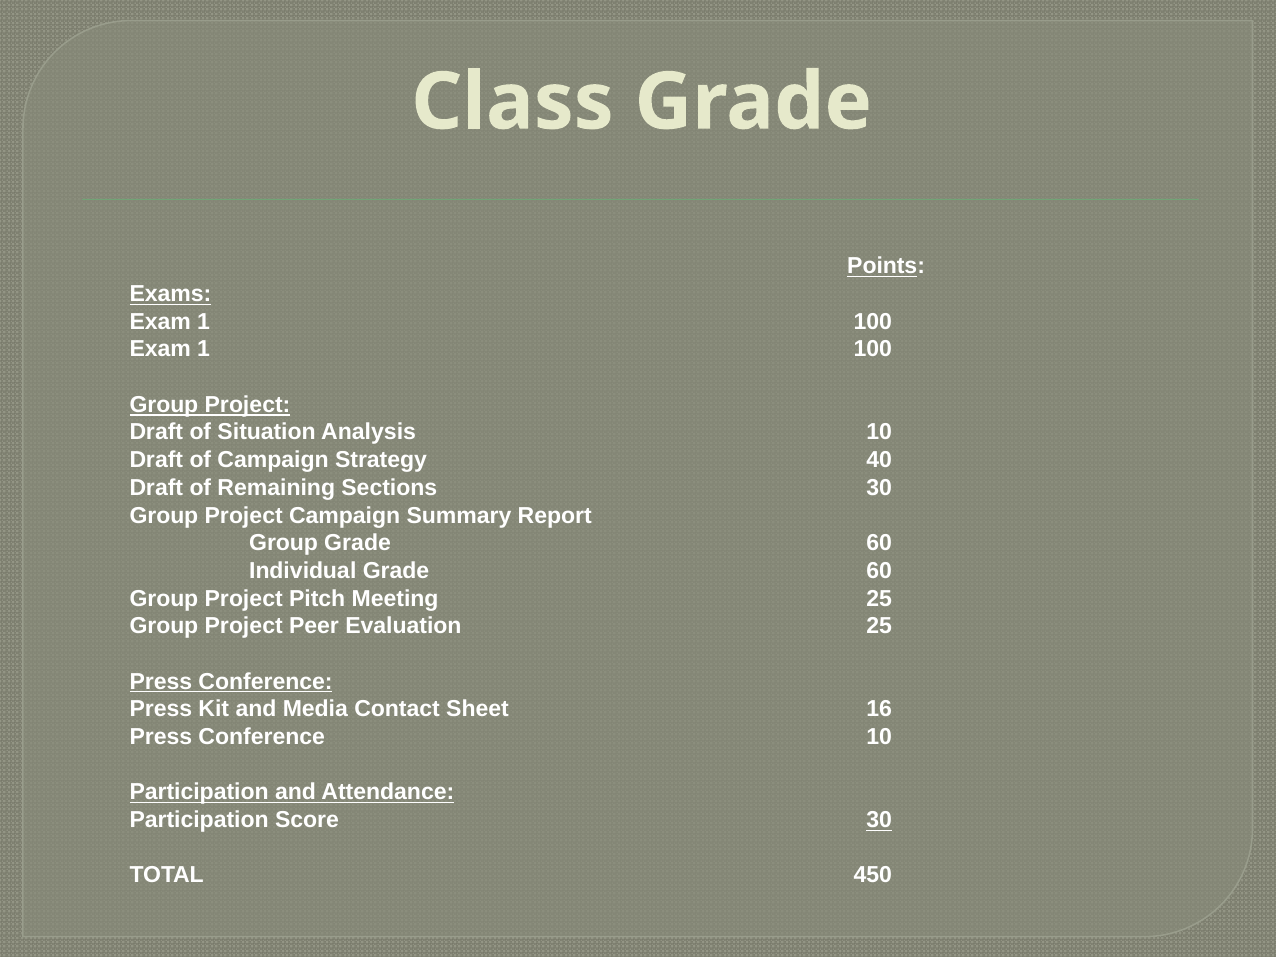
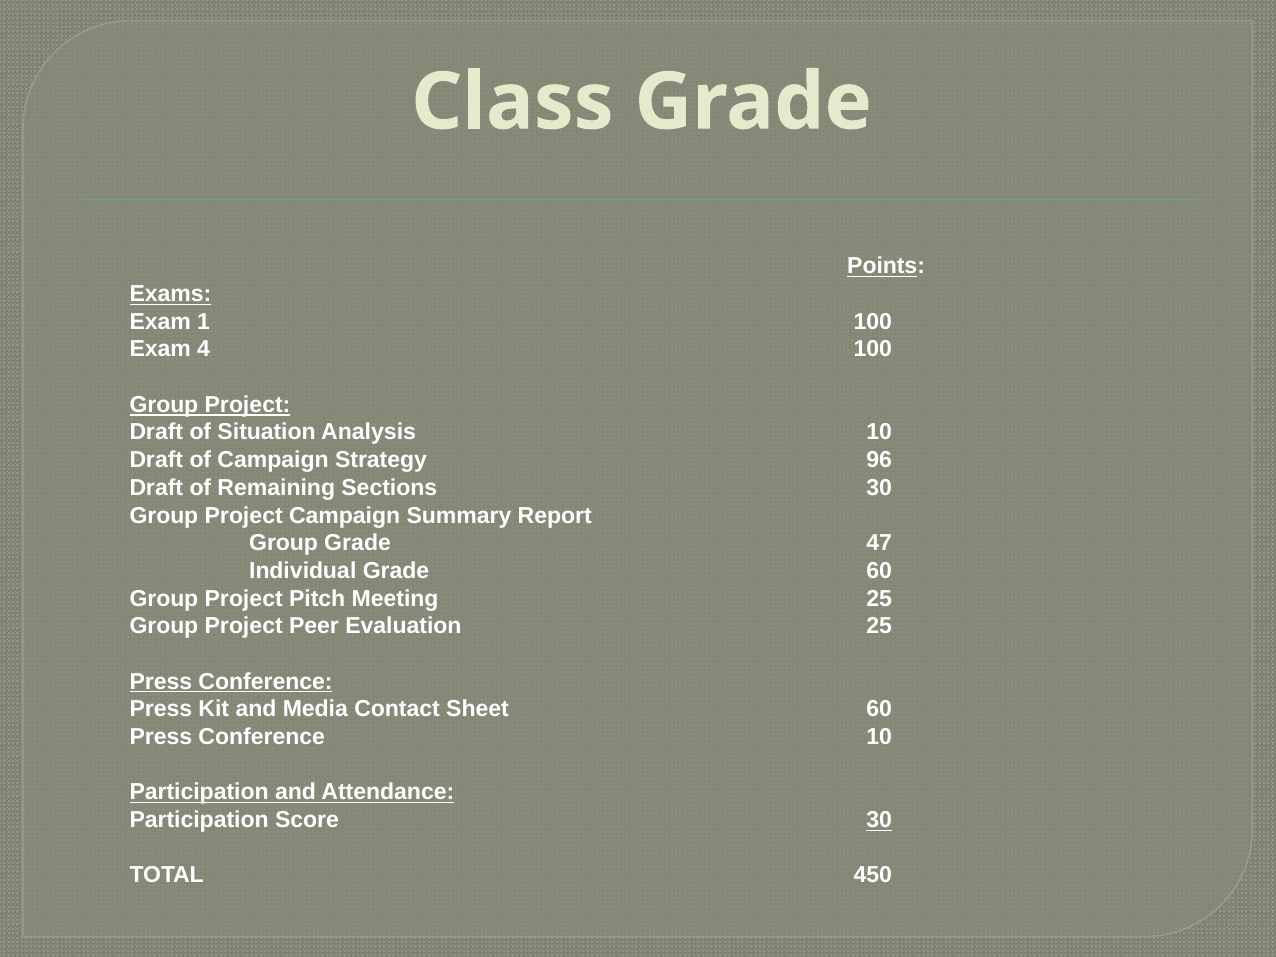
1: 1 -> 4 (204, 349)
40: 40 -> 96 (879, 460)
Group Grade 60: 60 -> 47 (879, 543)
Sheet 16: 16 -> 60 (879, 709)
